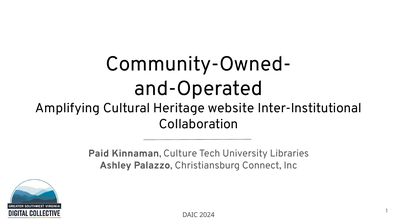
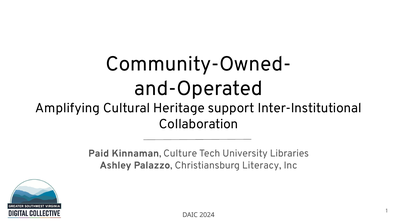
website: website -> support (231, 108)
Connect: Connect -> Literacy (262, 165)
